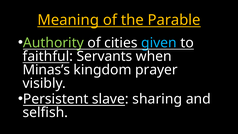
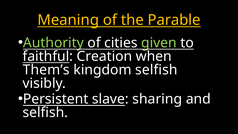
given colour: light blue -> light green (159, 43)
Servants: Servants -> Creation (104, 56)
Minas’s: Minas’s -> Them’s (46, 70)
kingdom prayer: prayer -> selfish (156, 70)
